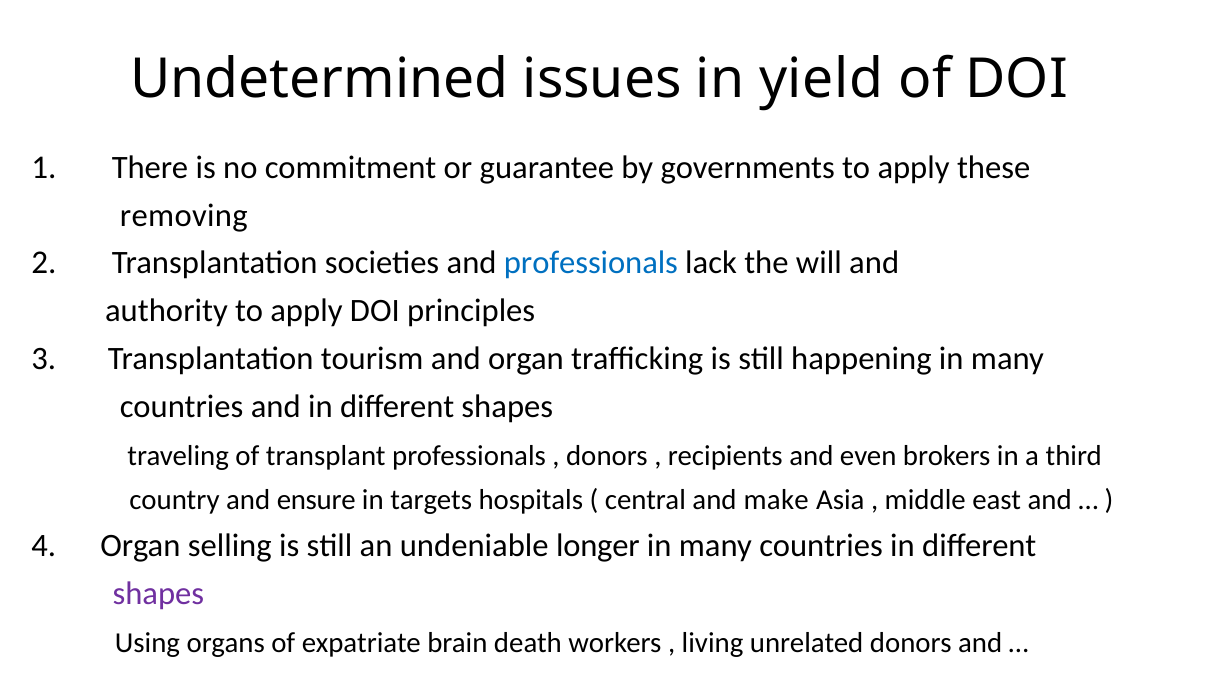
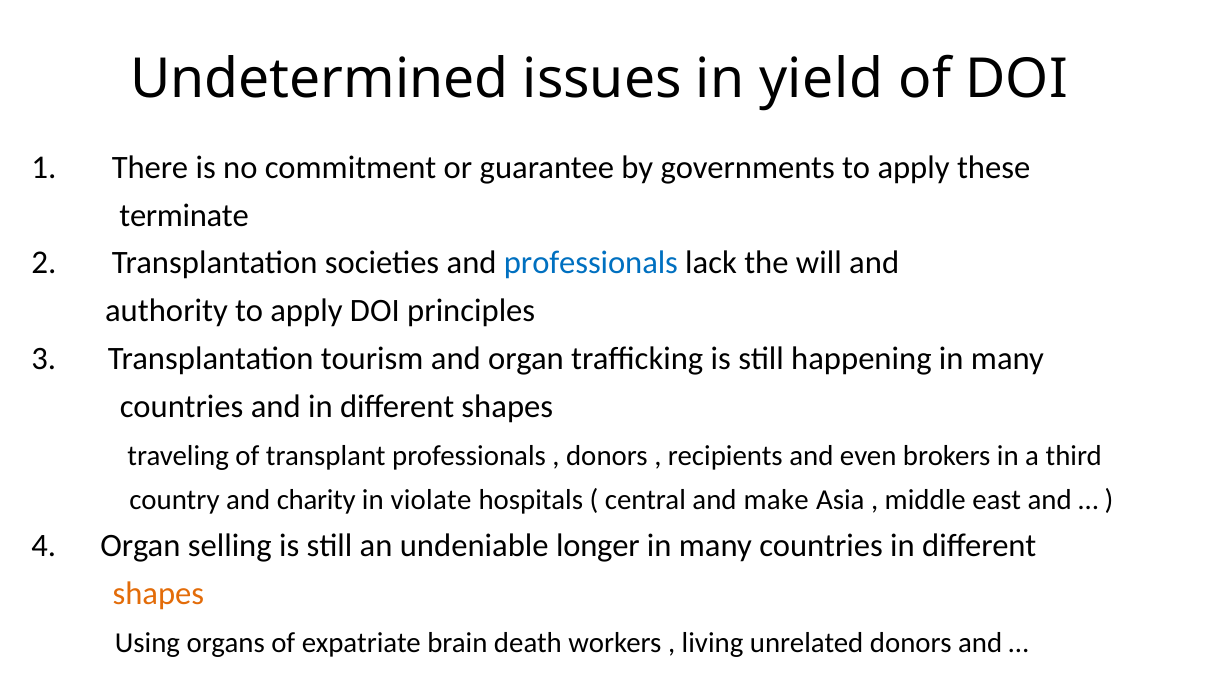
removing: removing -> terminate (184, 215)
ensure: ensure -> charity (316, 500)
targets: targets -> violate (431, 500)
shapes colour: purple -> orange (158, 594)
